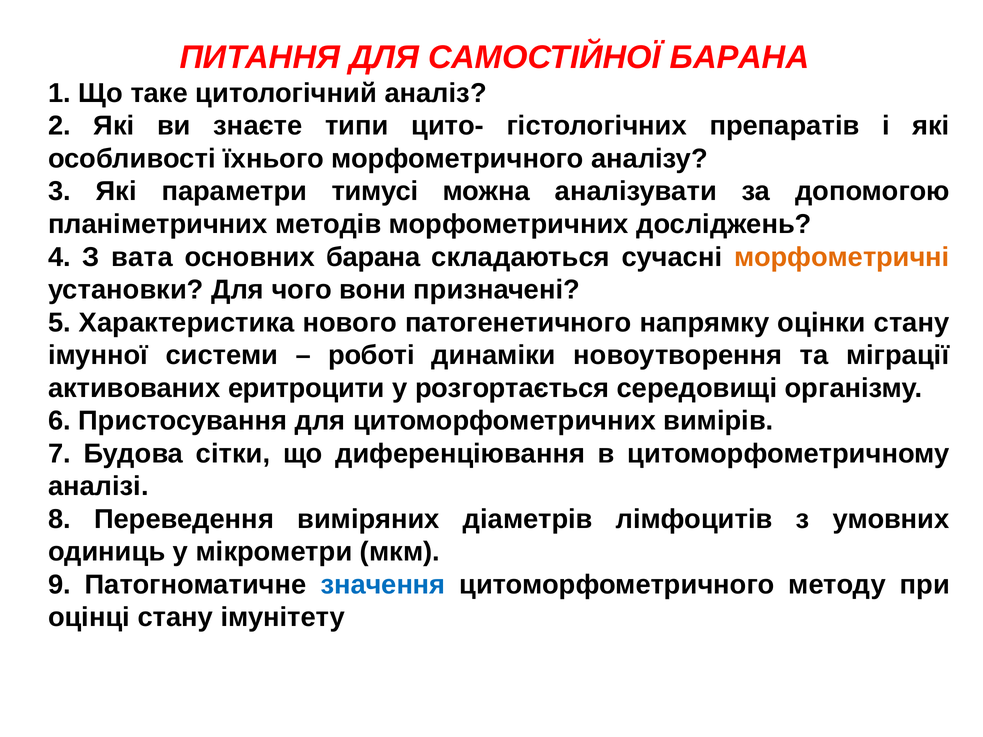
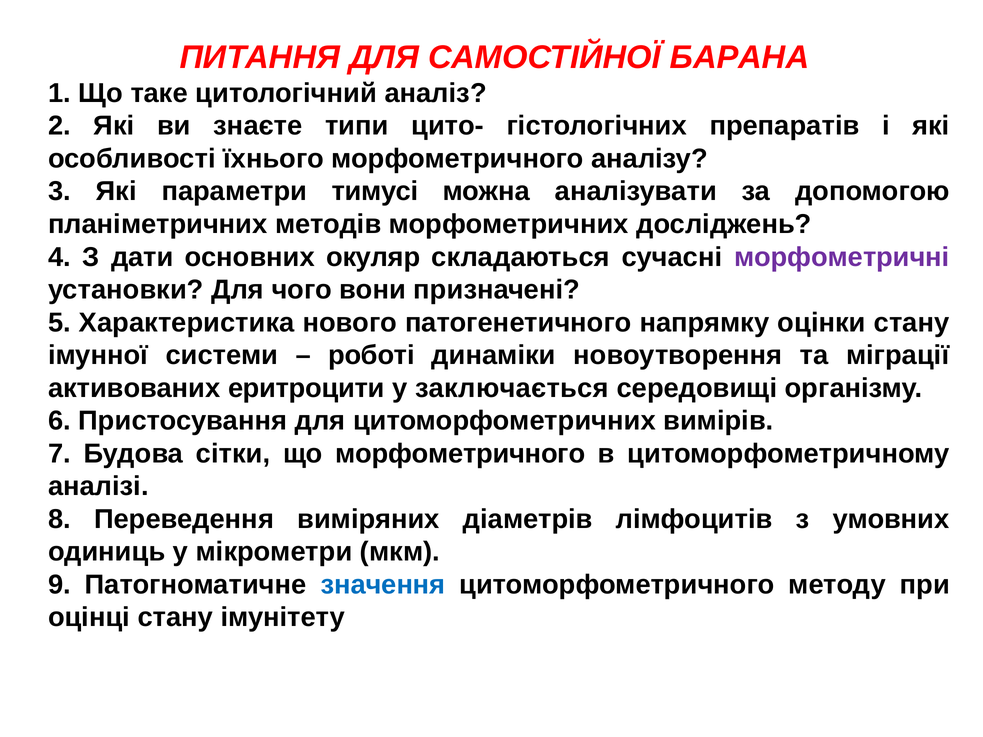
вата: вата -> дати (142, 257)
основних барана: барана -> окуляр (373, 257)
морфометричні colour: orange -> purple (842, 257)
розгортається: розгортається -> заключається (512, 388)
що диференціювання: диференціювання -> морфометричного (460, 454)
